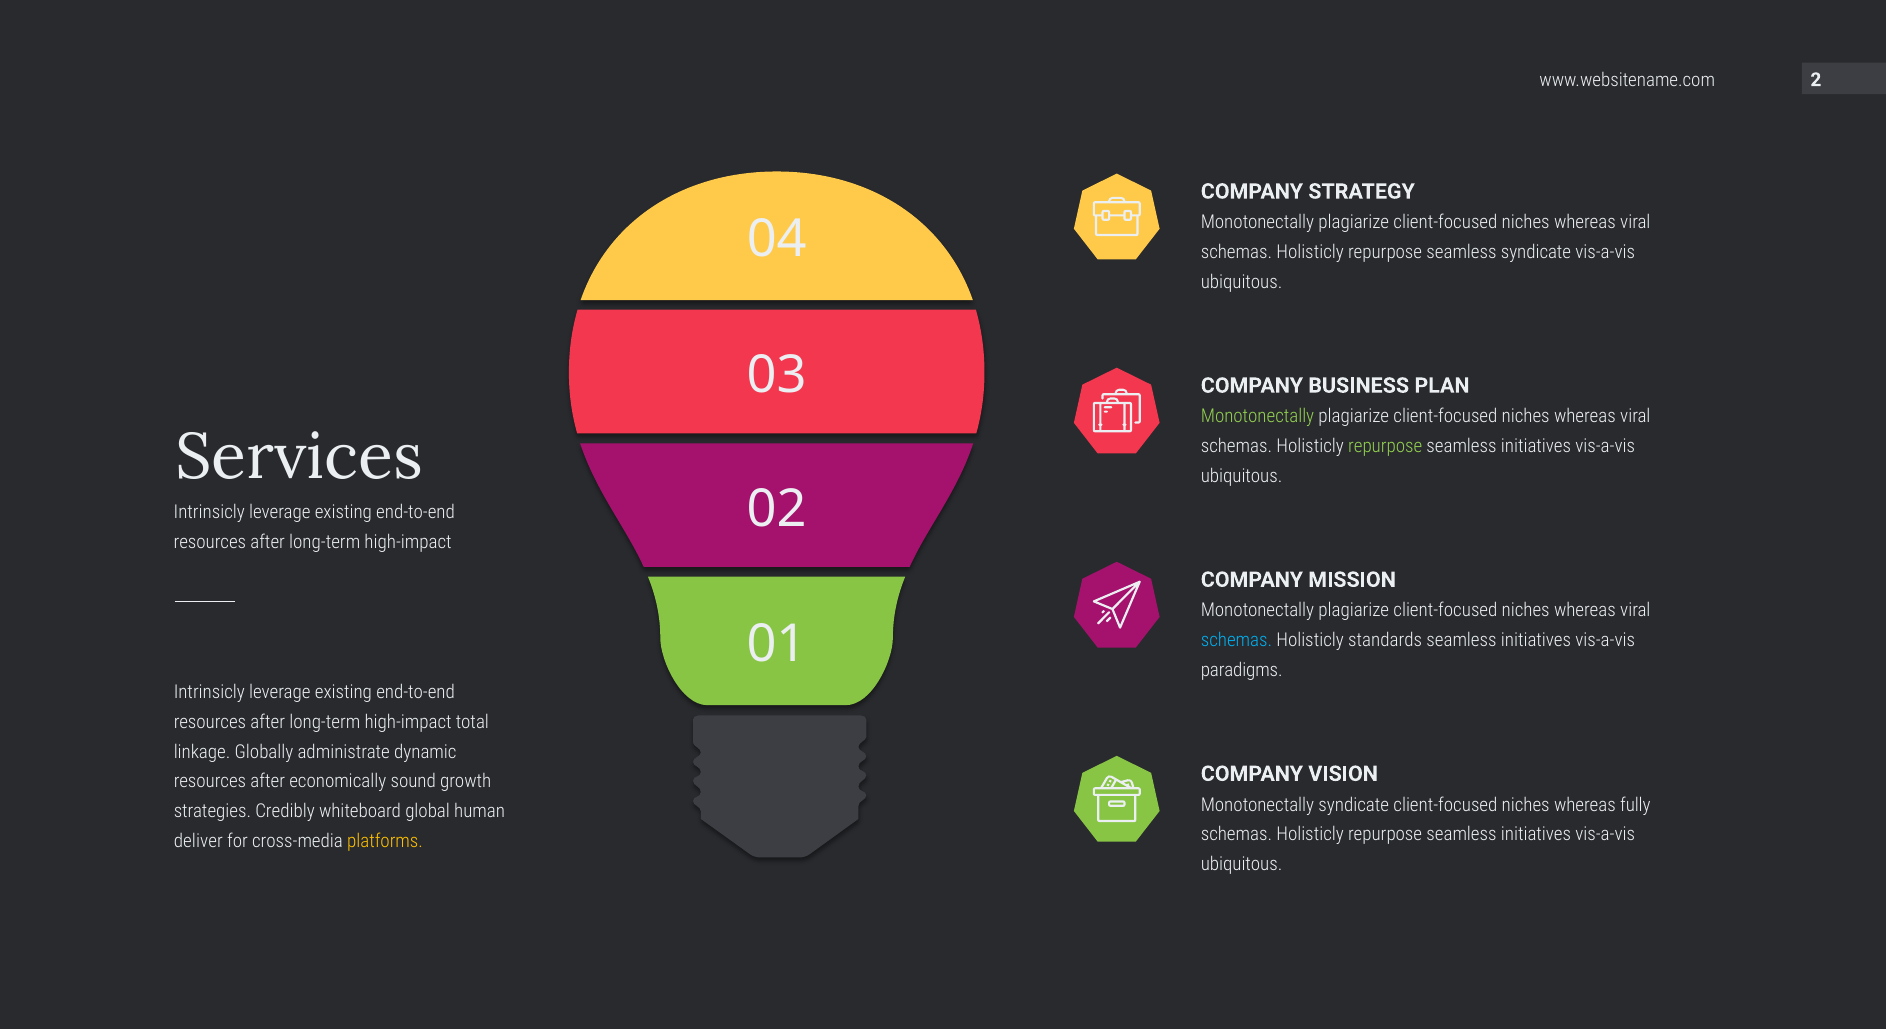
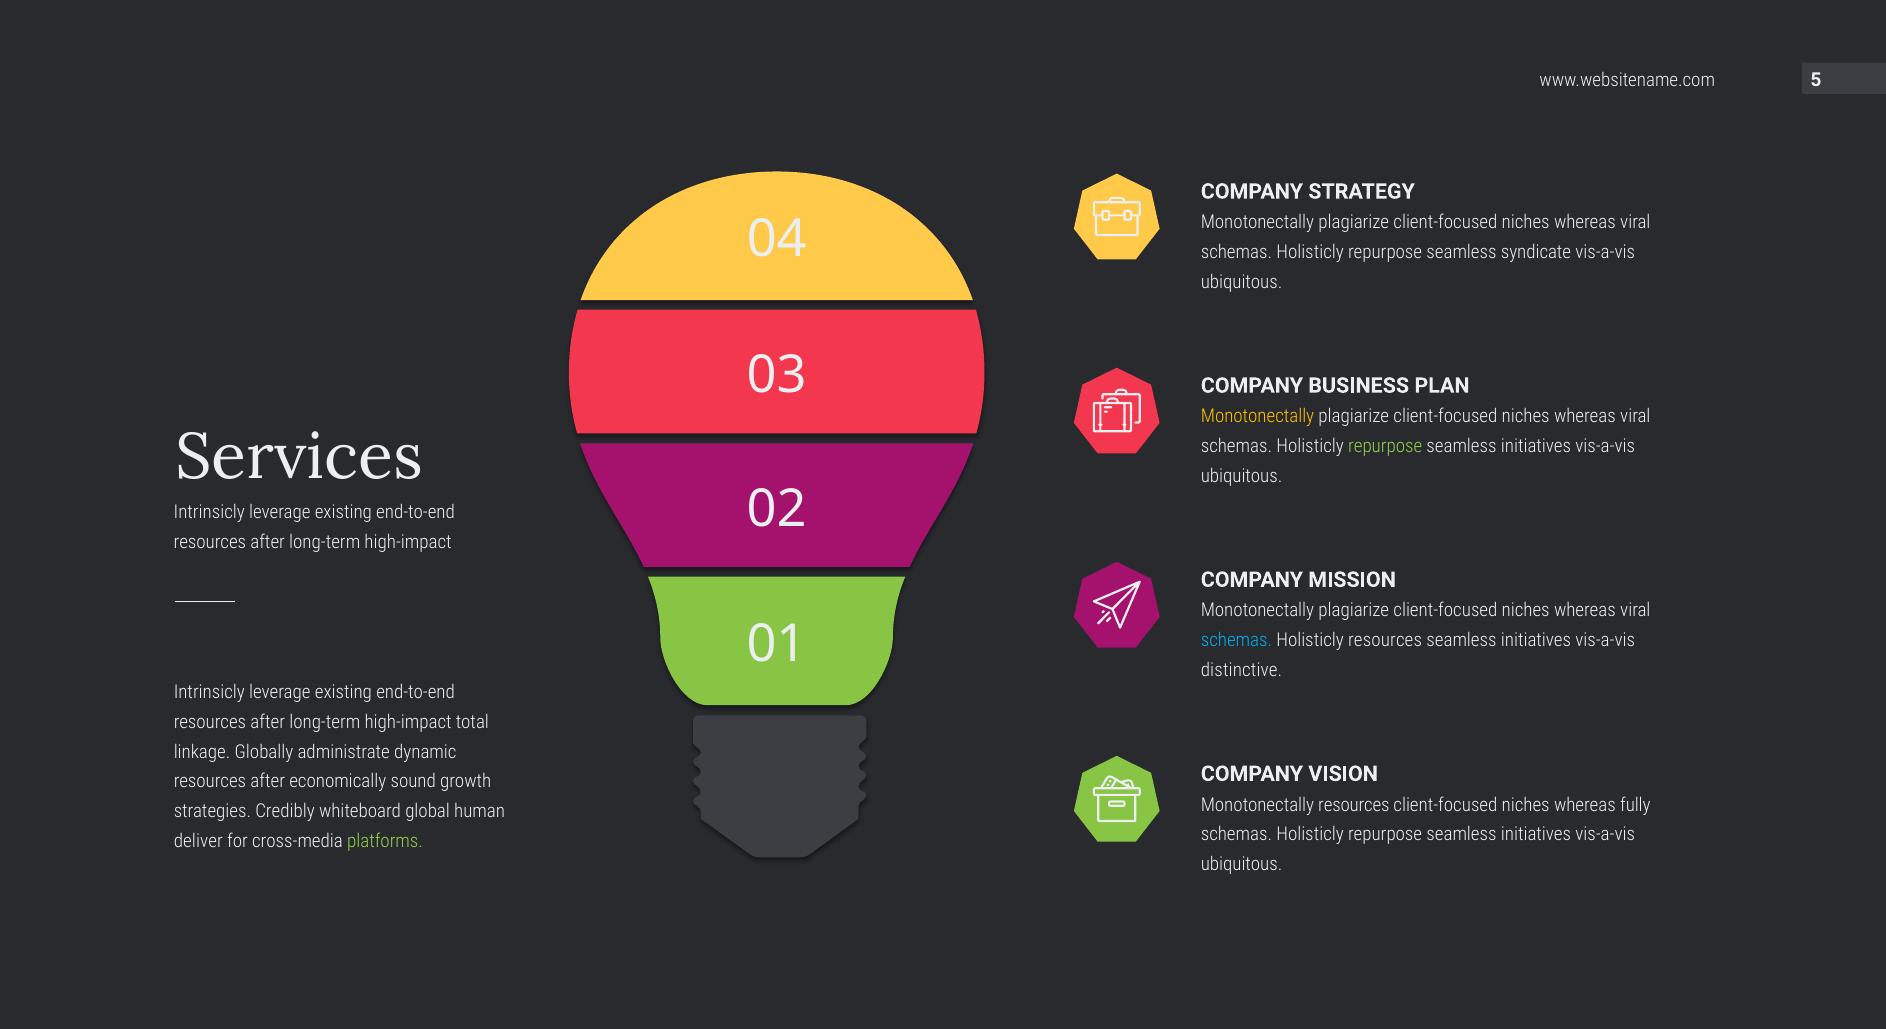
2: 2 -> 5 (1816, 80)
Monotonectally colour: light green -> yellow (1258, 416)
Holisticly standards: standards -> resources (1385, 640)
paradigms: paradigms -> distinctive (1242, 670)
Monotonectally syndicate: syndicate -> resources (1354, 805)
platforms colour: yellow -> light green (385, 841)
